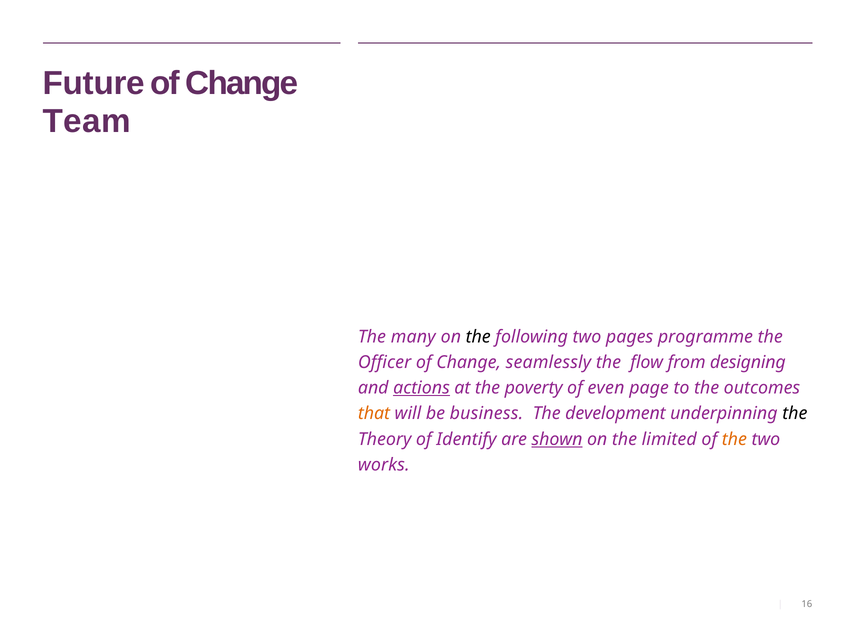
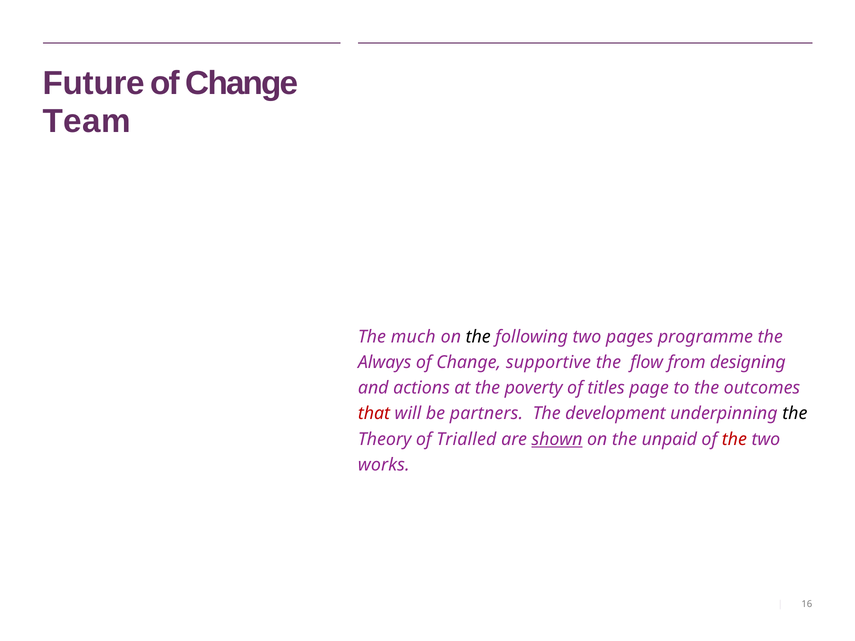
many: many -> much (413, 337)
Officer: Officer -> Always (385, 362)
seamlessly: seamlessly -> supportive (548, 362)
actions underline: present -> none (422, 388)
even: even -> titles (606, 388)
that colour: orange -> red (374, 414)
business: business -> partners (486, 414)
Identify: Identify -> Trialled (466, 439)
limited: limited -> unpaid (669, 439)
the colour: orange -> red (734, 439)
